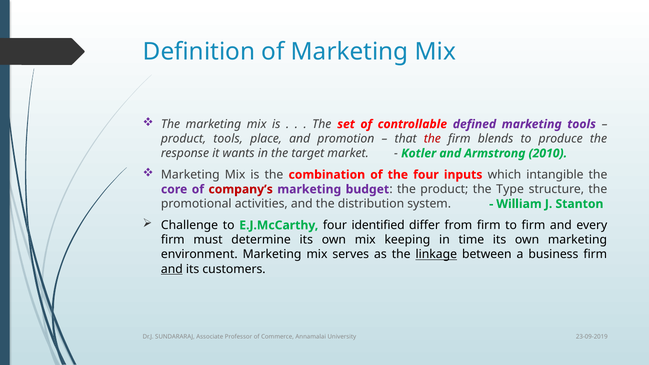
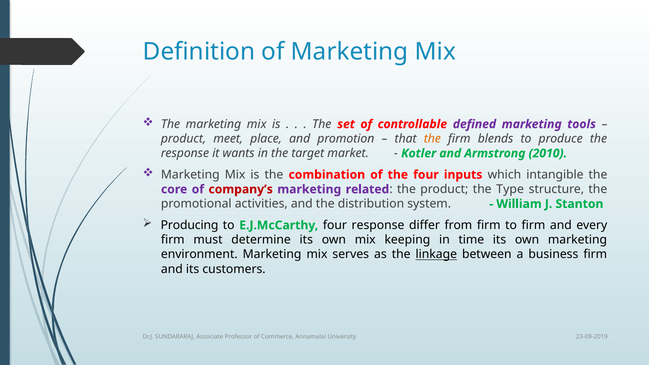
product tools: tools -> meet (228, 139)
the colour: red -> orange (432, 139)
budget: budget -> related (367, 189)
Challenge: Challenge -> Producing (190, 225)
four identified: identified -> response (378, 225)
and underline: present -> none (172, 269)
